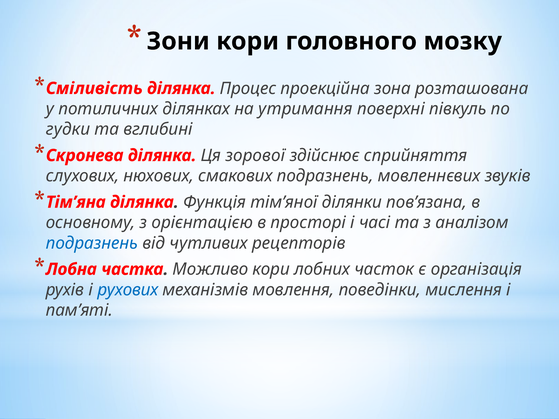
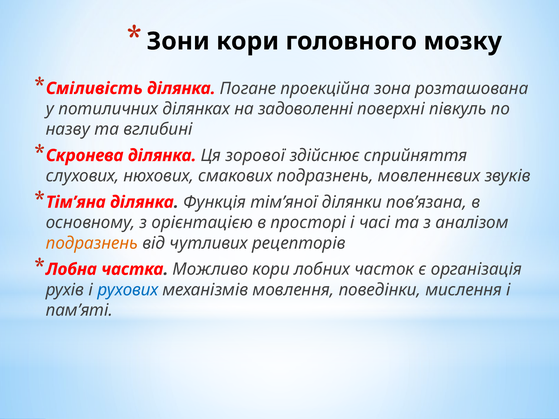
Процес: Процес -> Погане (248, 88)
утримання: утримання -> задоволенні (306, 109)
гудки: гудки -> назву (68, 129)
подразнень colour: blue -> orange (92, 243)
